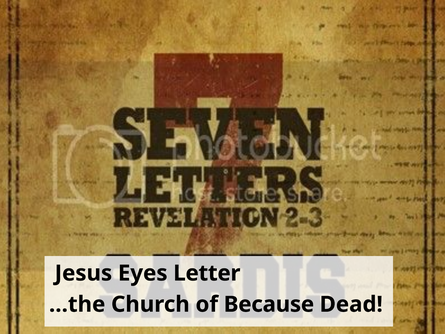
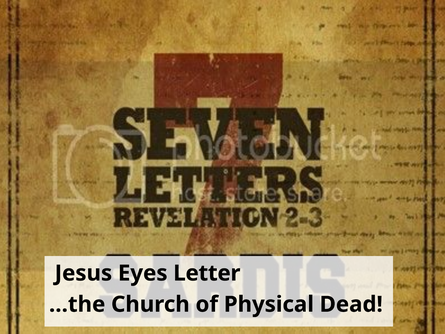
Because: Because -> Physical (269, 304)
